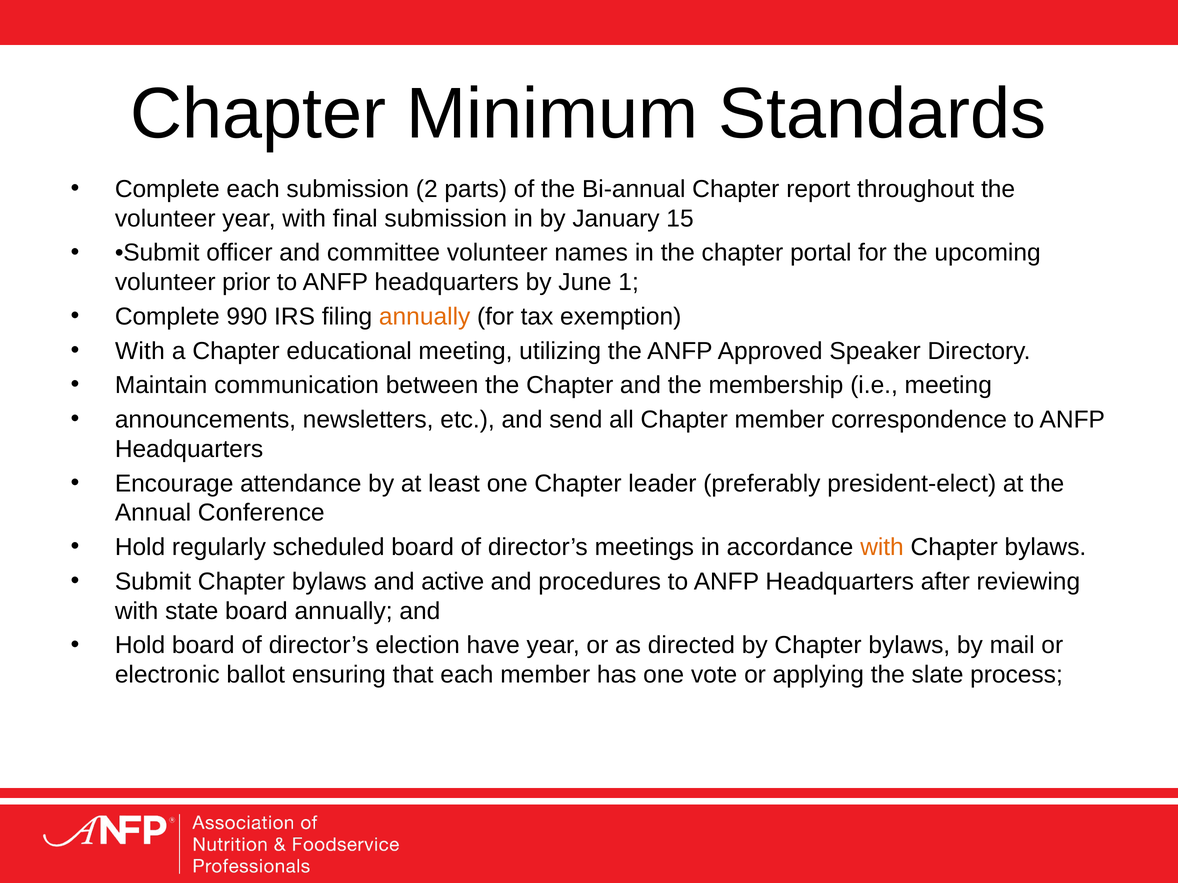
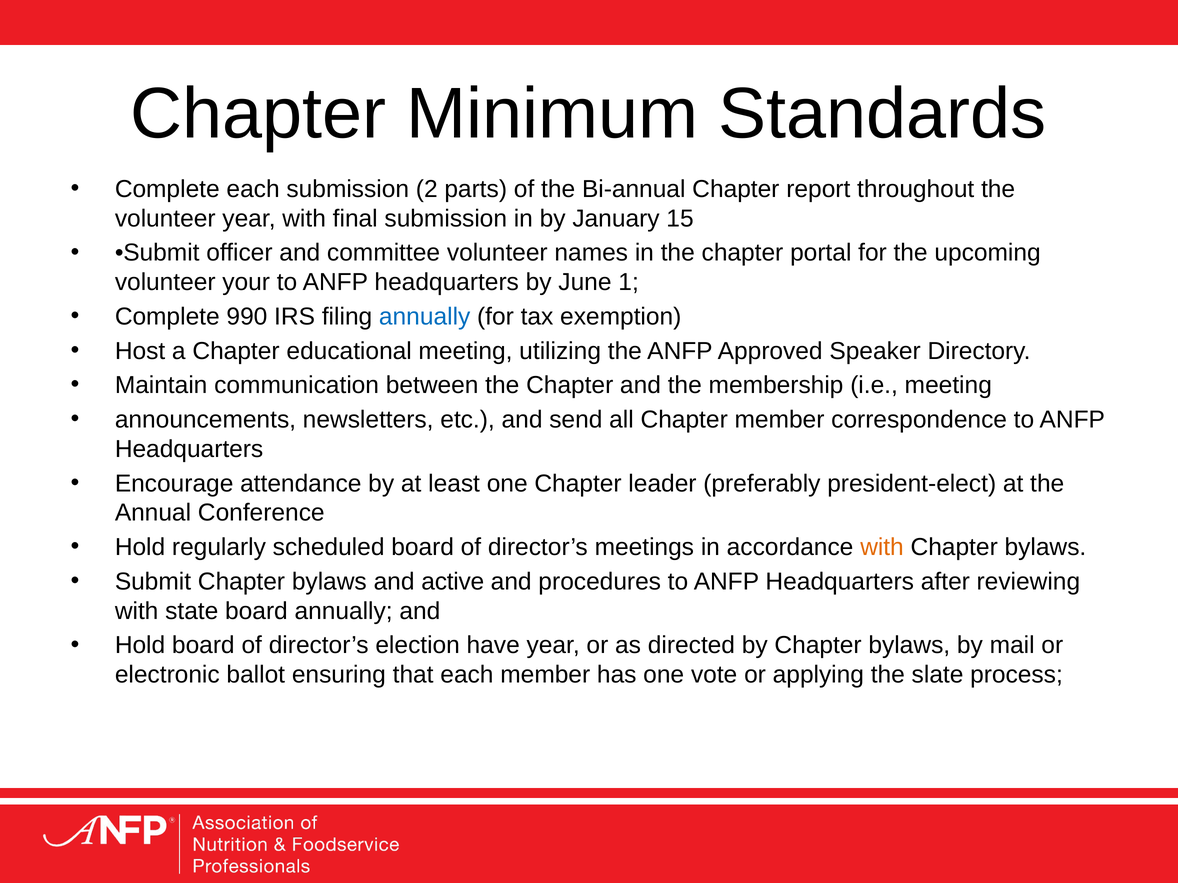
prior: prior -> your (246, 282)
annually colour: orange -> blue (425, 317)
With: With -> Host (140, 351)
